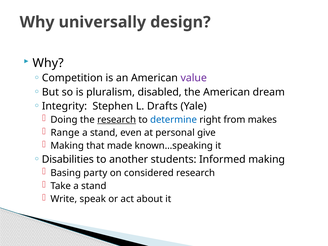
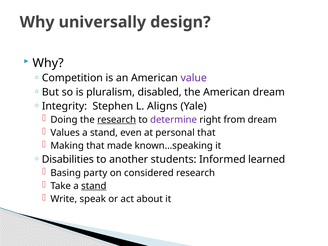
Drafts: Drafts -> Aligns (162, 106)
determine colour: blue -> purple (174, 120)
from makes: makes -> dream (262, 120)
Range: Range -> Values (65, 133)
personal give: give -> that (206, 133)
Informed making: making -> learned (267, 159)
stand underline: none -> present (94, 186)
